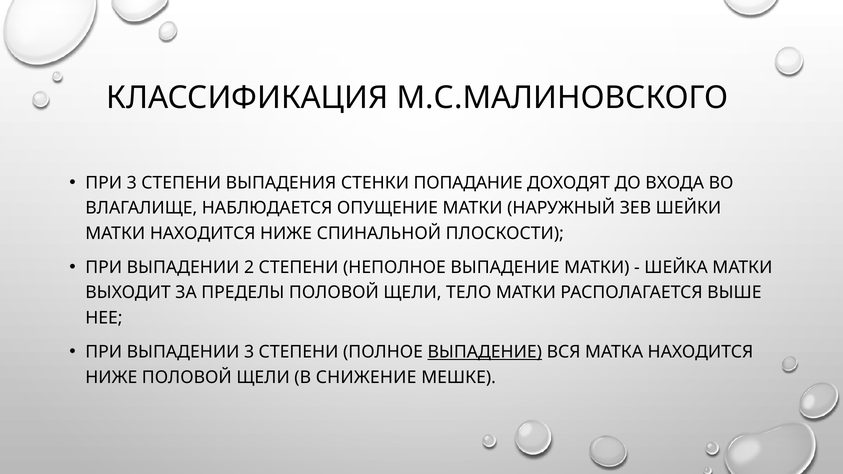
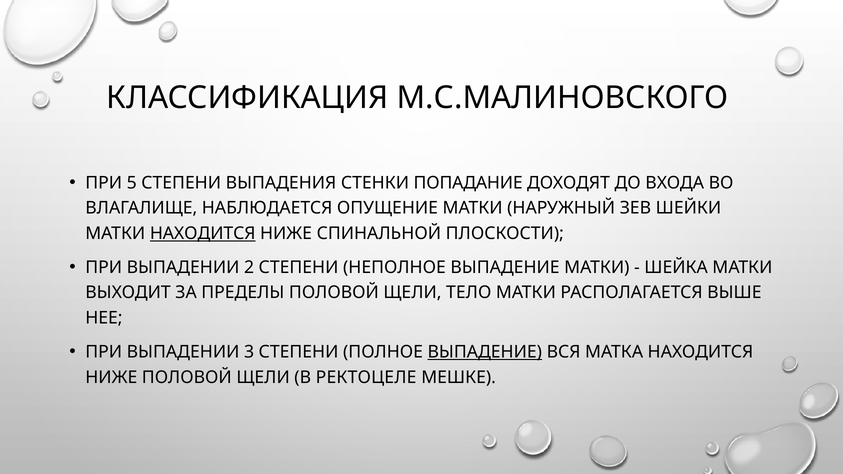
ПРИ 3: 3 -> 5 (132, 183)
НАХОДИТСЯ underline: none -> present (203, 233)
СНИЖЕНИЕ: СНИЖЕНИЕ -> РЕКТОЦЕЛЕ (366, 377)
